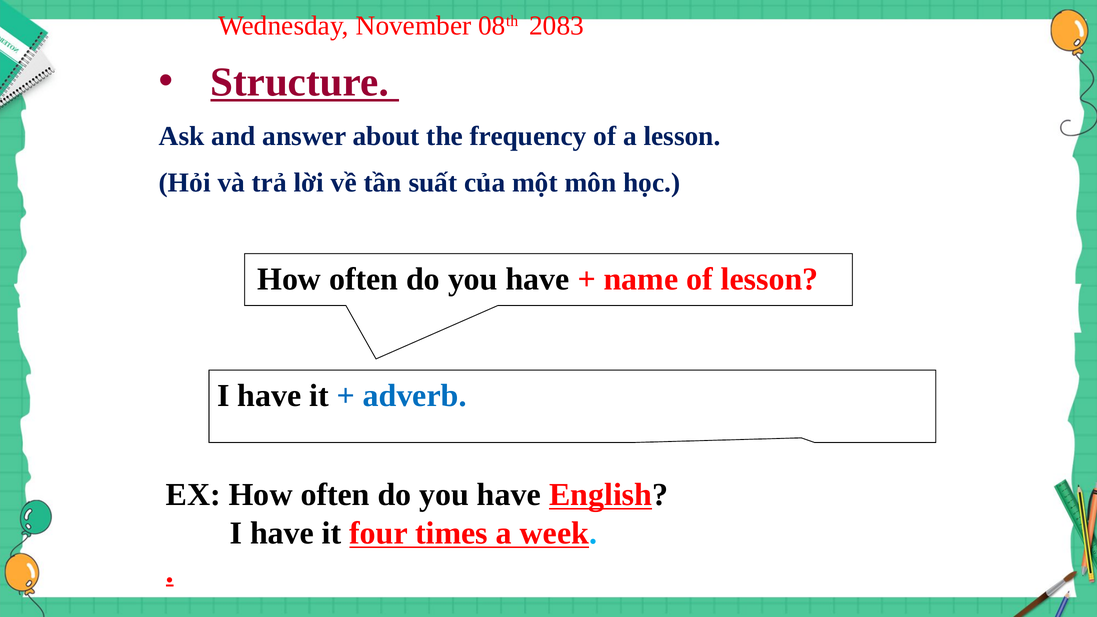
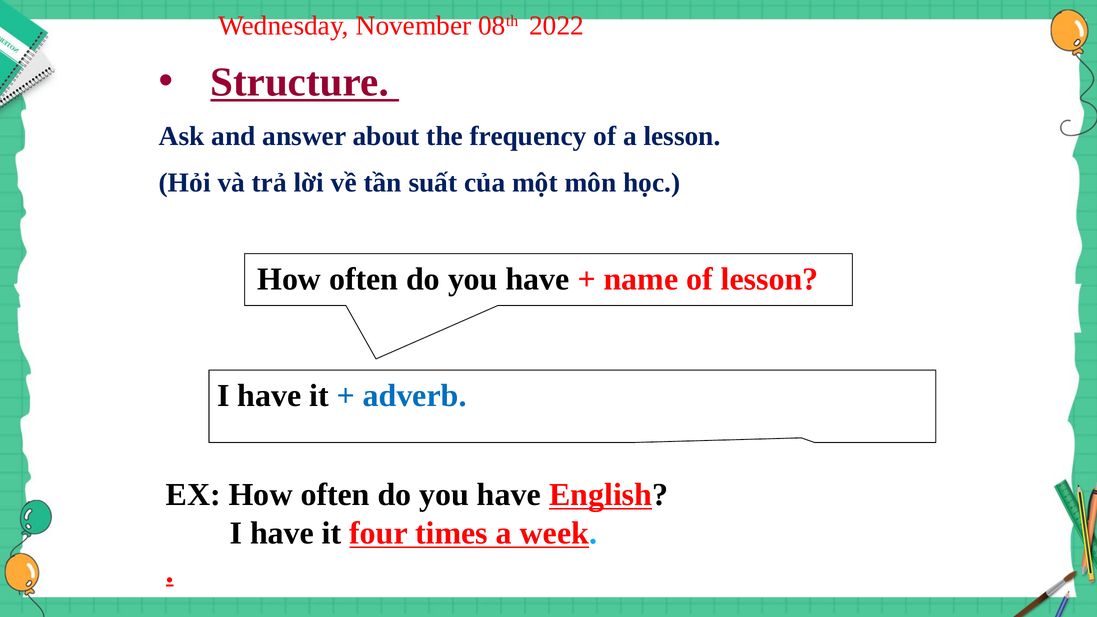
2083: 2083 -> 2022 (557, 26)
